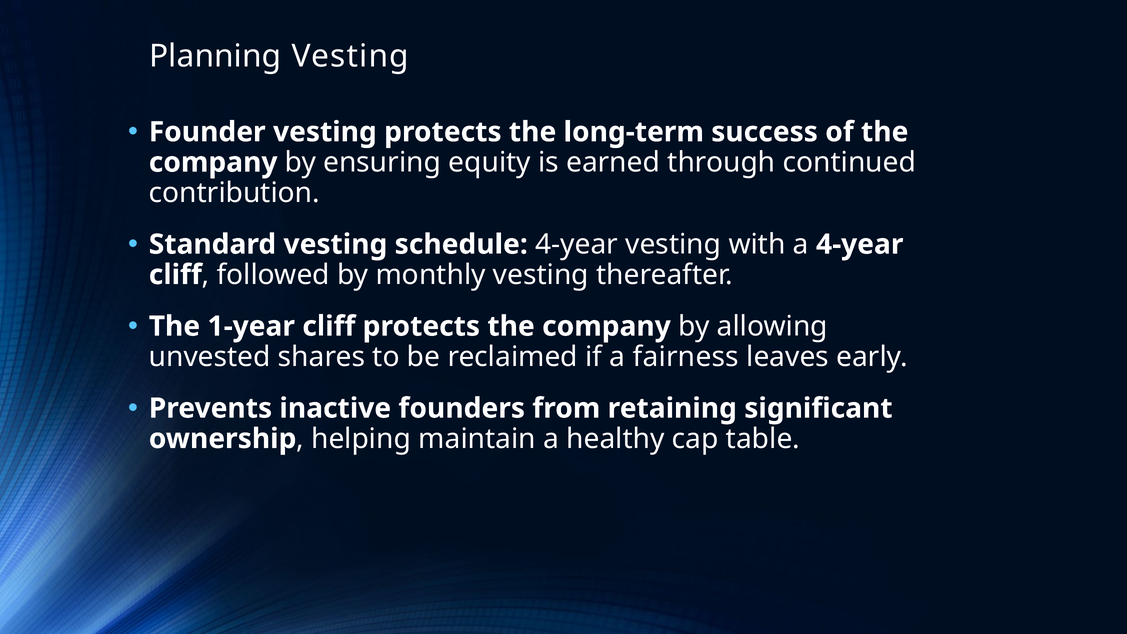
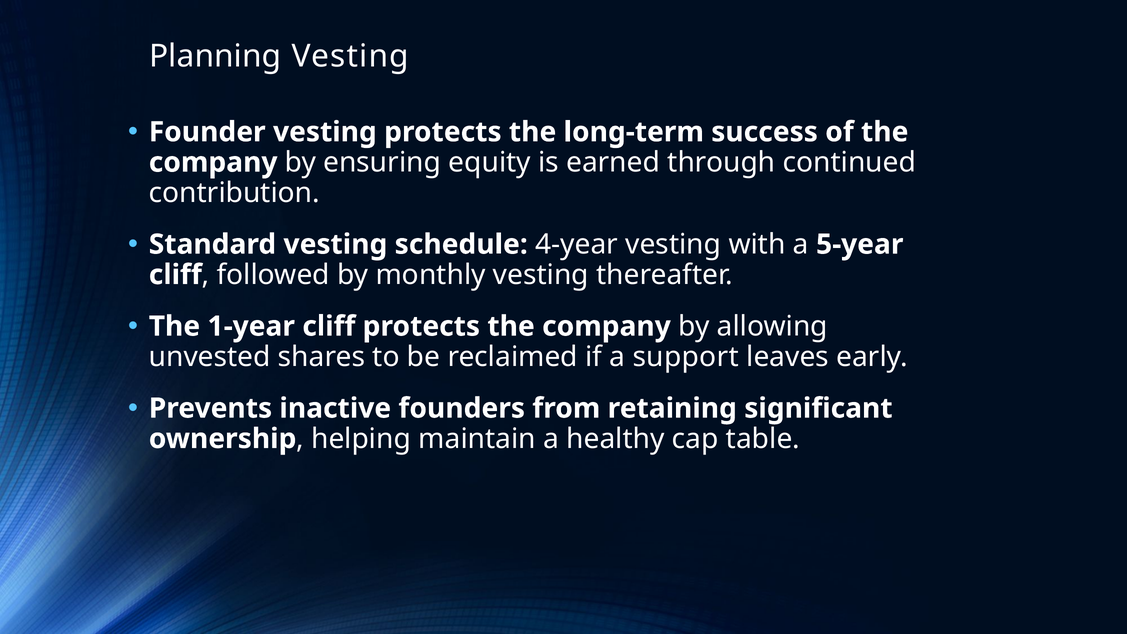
a 4-year: 4-year -> 5-year (860, 244)
fairness: fairness -> support (686, 357)
